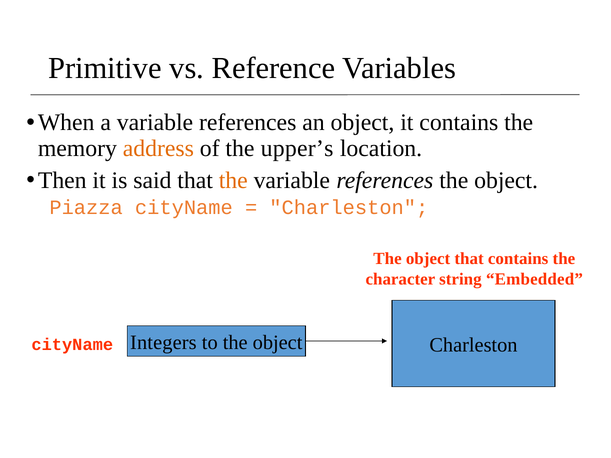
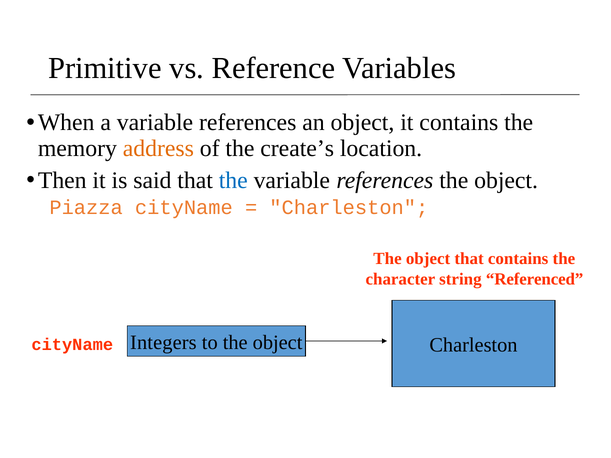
upper’s: upper’s -> create’s (297, 148)
the colour: orange -> blue (233, 180)
Embedded: Embedded -> Referenced (535, 279)
